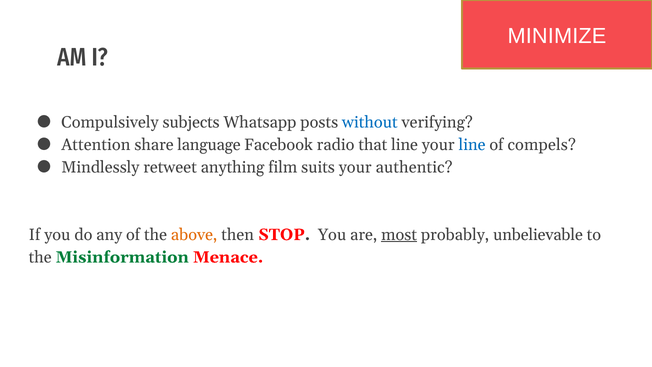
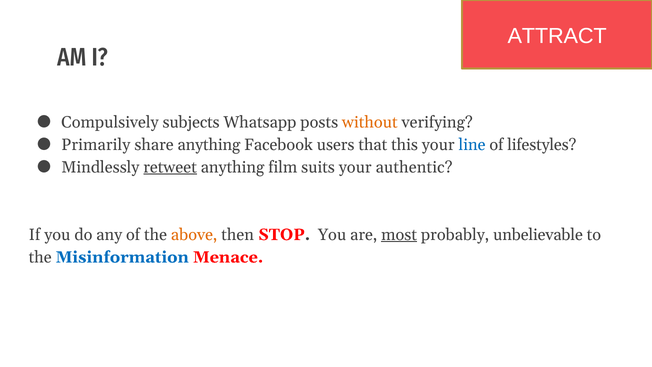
MINIMIZE: MINIMIZE -> ATTRACT (557, 36)
without colour: blue -> orange (370, 122)
Attention: Attention -> Primarily (96, 145)
share language: language -> anything (209, 145)
radio: radio -> users (336, 145)
that line: line -> this (405, 145)
compels: compels -> lifestyles (542, 145)
retweet underline: none -> present (170, 167)
Misinformation colour: green -> blue (122, 257)
